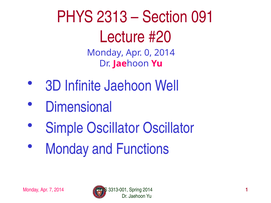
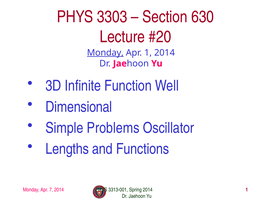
2313: 2313 -> 3303 (112, 17)
091: 091 -> 630 (203, 17)
Monday underline: none -> present (105, 53)
Apr 0: 0 -> 1 (148, 53)
Infinite Jaehoon: Jaehoon -> Function (128, 86)
Simple Oscillator: Oscillator -> Problems (113, 128)
Monday: Monday -> Lengths (67, 149)
